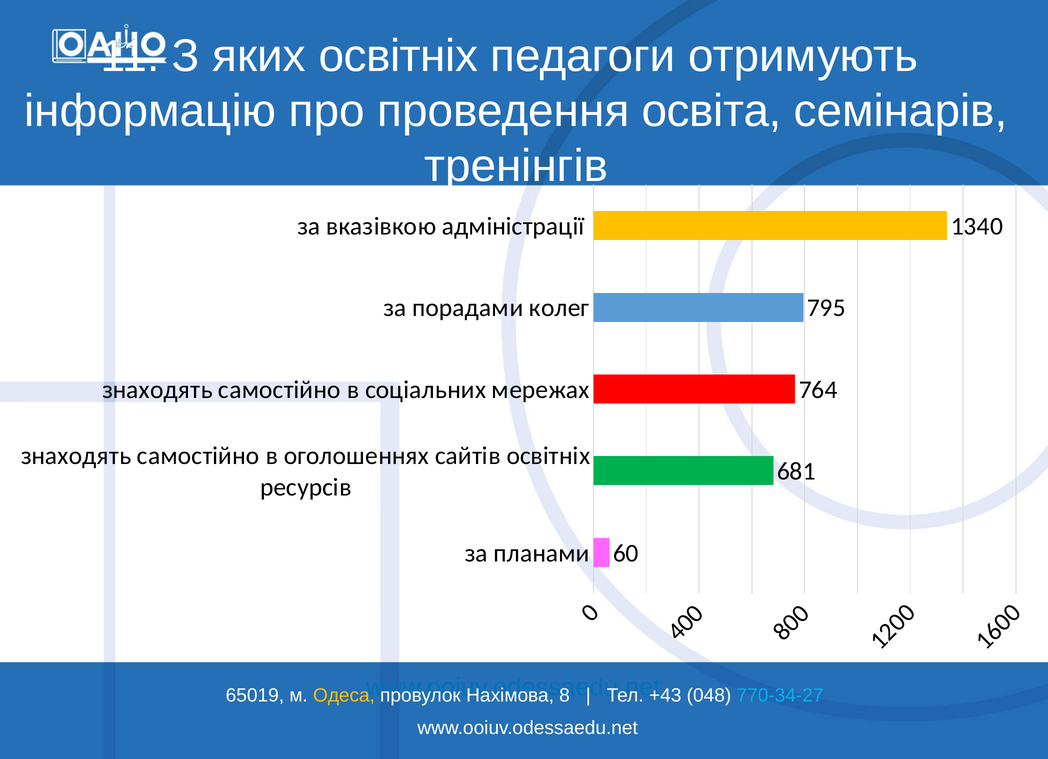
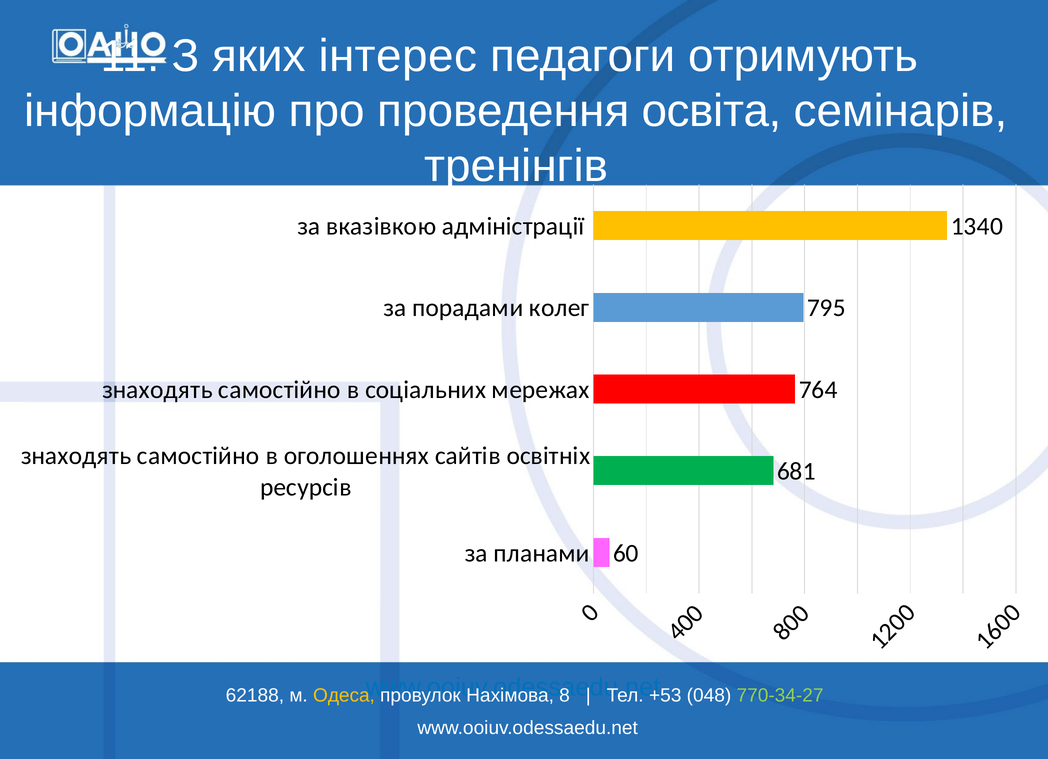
яких освітніх: освітніх -> інтерес (398, 56)
65019: 65019 -> 62188 (255, 696)
+43: +43 -> +53 (665, 696)
770-34-27 colour: light blue -> light green (780, 696)
